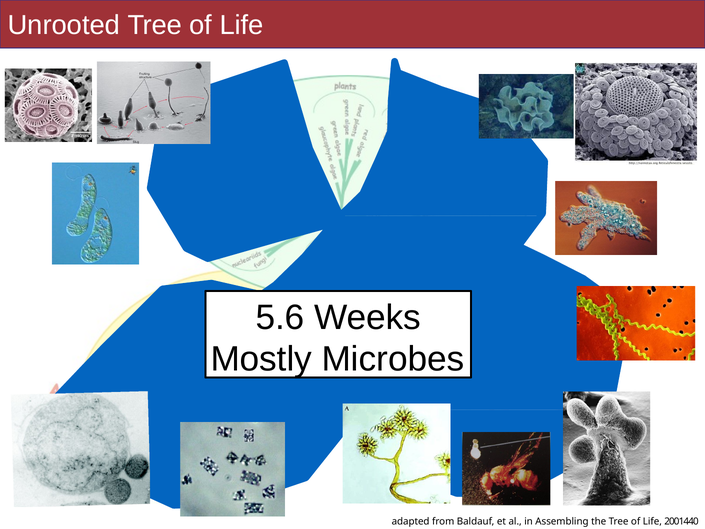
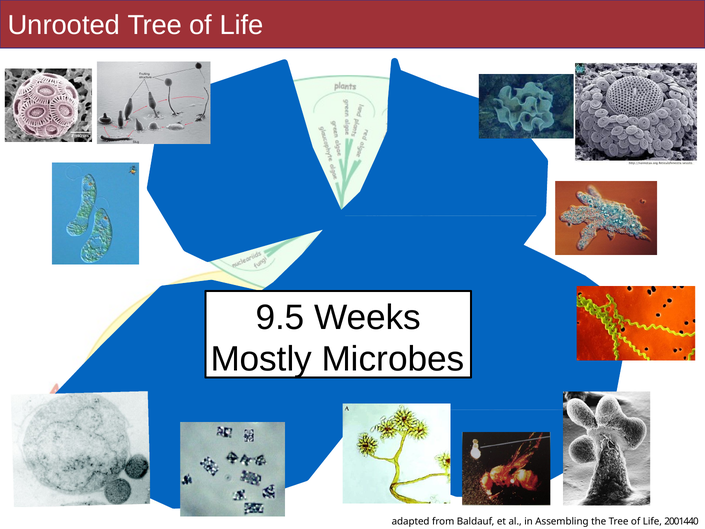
5.6: 5.6 -> 9.5 (280, 318)
